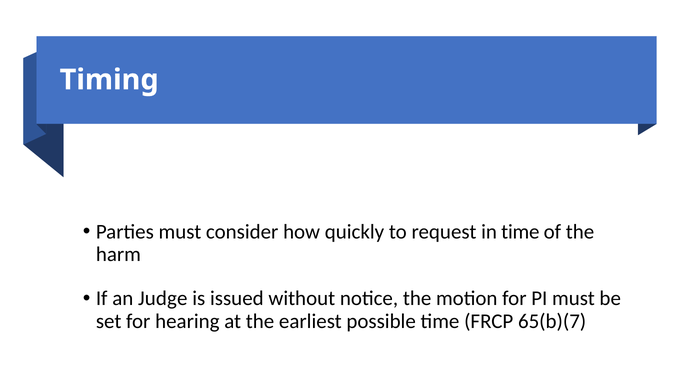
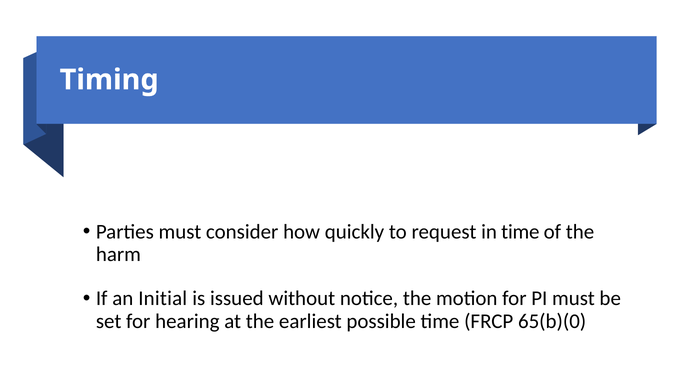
Judge: Judge -> Initial (163, 298)
65(b)(7: 65(b)(7 -> 65(b)(0 (552, 321)
